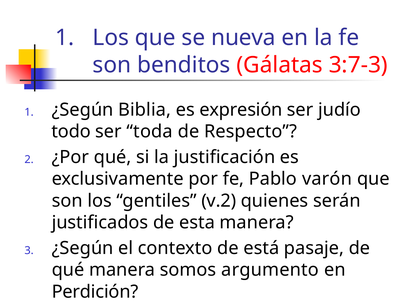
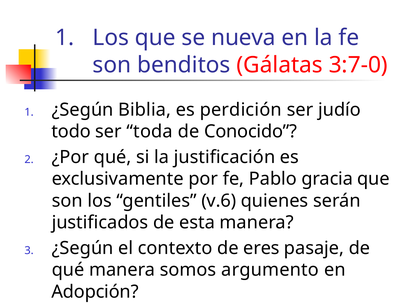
3:7-3: 3:7-3 -> 3:7-0 (358, 65)
expresión: expresión -> perdición (241, 110)
Respecto: Respecto -> Conocido (251, 131)
varón: varón -> gracia (327, 179)
v.2: v.2 -> v.6 (219, 201)
está: está -> eres (261, 248)
Perdición: Perdición -> Adopción (95, 291)
